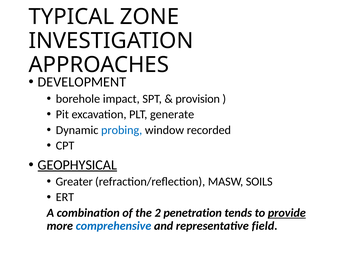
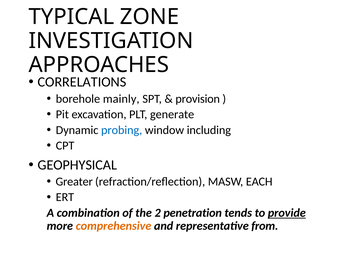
DEVELOPMENT: DEVELOPMENT -> CORRELATIONS (82, 82)
impact: impact -> mainly (121, 99)
recorded: recorded -> including (209, 130)
GEOPHYSICAL underline: present -> none (77, 164)
SOILS: SOILS -> EACH (259, 181)
comprehensive colour: blue -> orange (114, 225)
field: field -> from (265, 225)
